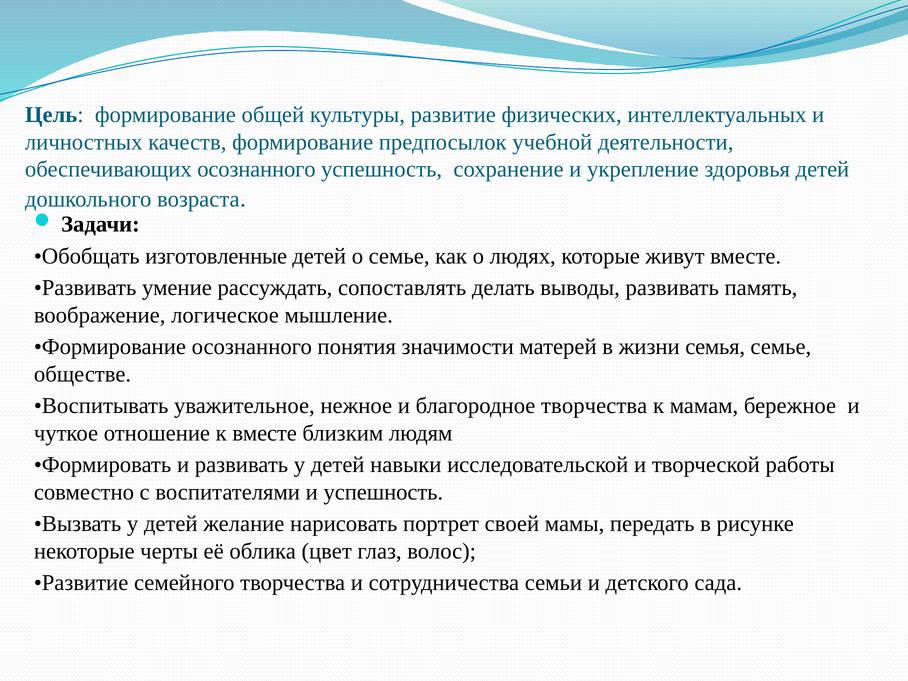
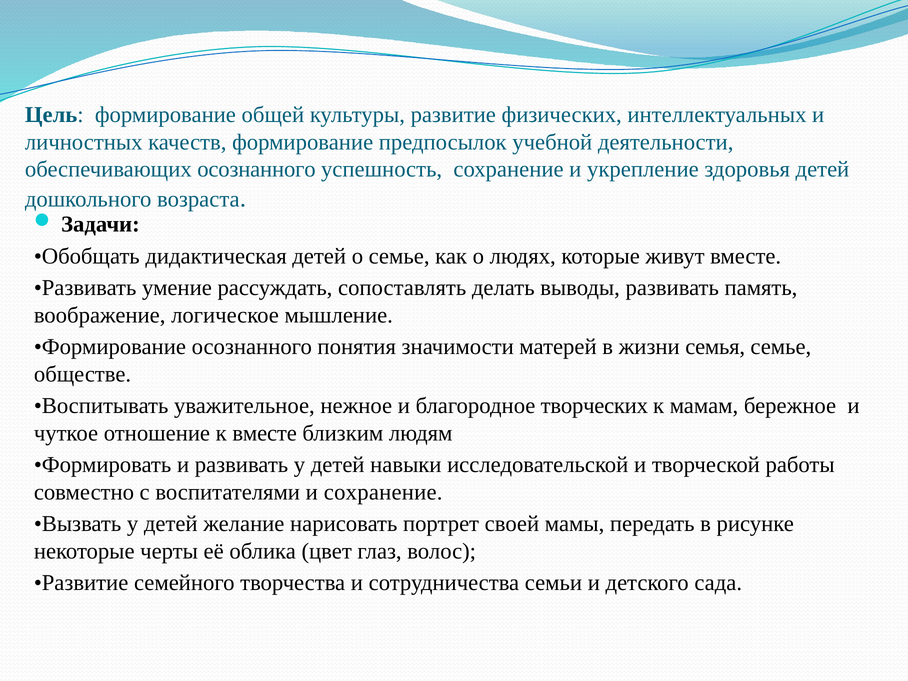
изготовленные: изготовленные -> дидактическая (216, 256)
благородное творчества: творчества -> творческих (594, 406)
и успешность: успешность -> сохранение (383, 492)
